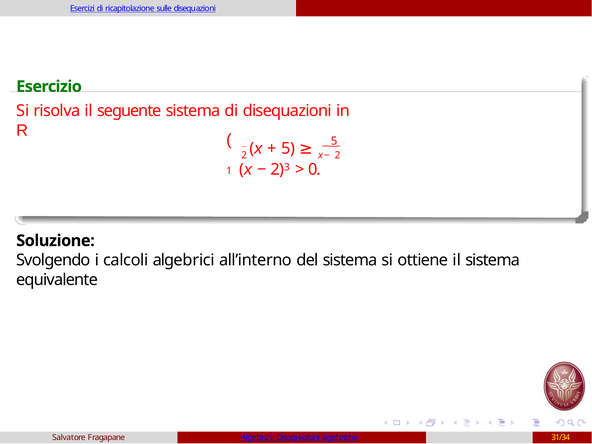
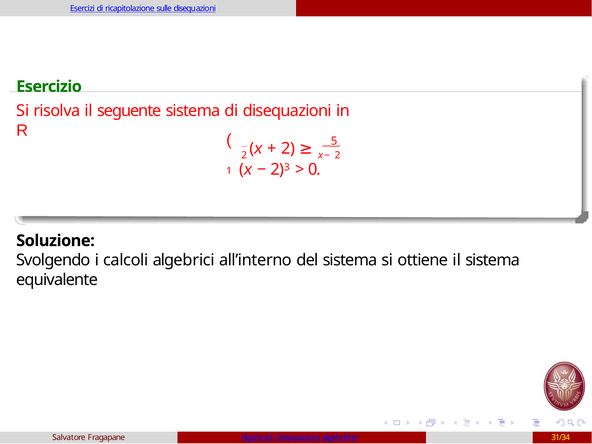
5: 5 -> 2 (288, 149)
